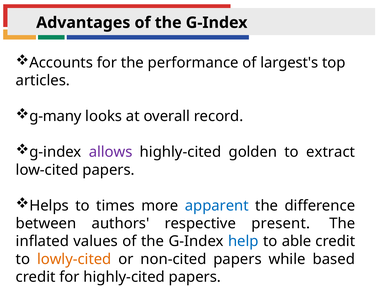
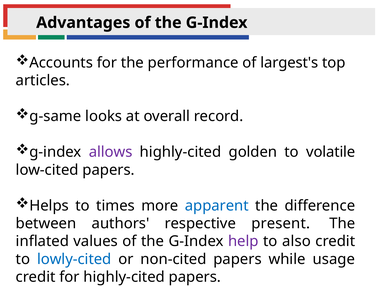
g-many: g-many -> g-same (55, 116)
extract: extract -> volatile (331, 152)
help colour: blue -> purple (243, 242)
able: able -> also (296, 242)
lowly-cited colour: orange -> blue (74, 259)
based: based -> usage (334, 259)
